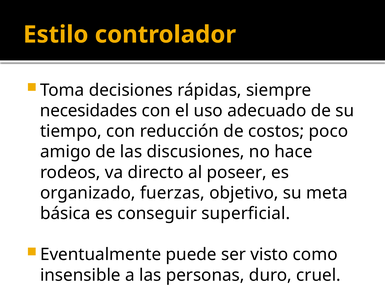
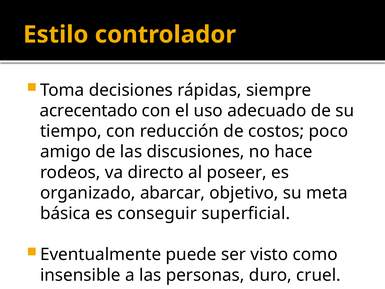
necesidades: necesidades -> acrecentado (89, 111)
fuerzas: fuerzas -> abarcar (173, 193)
